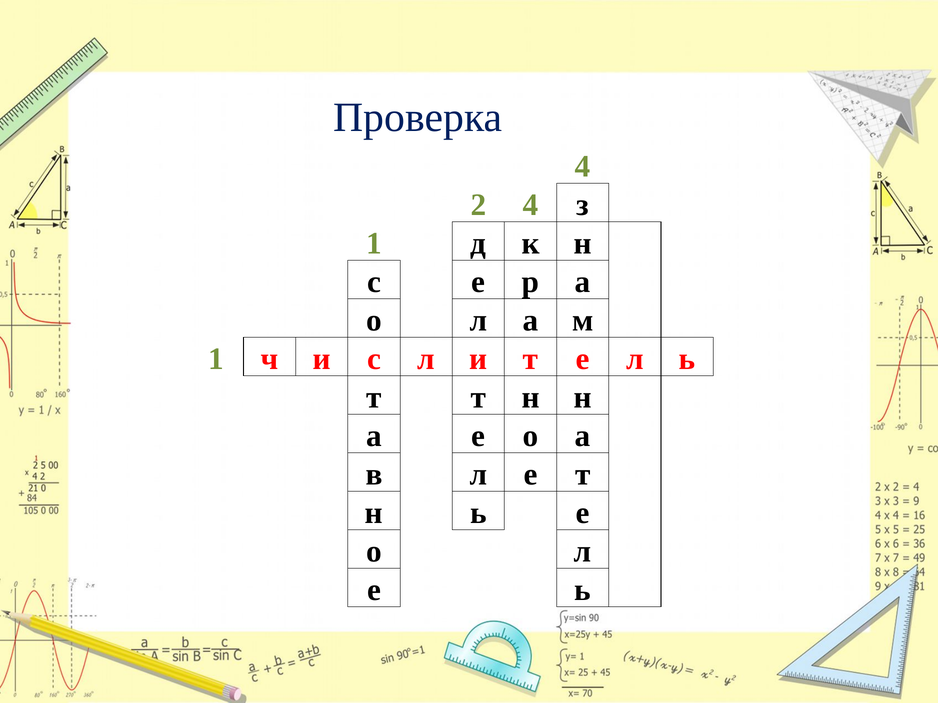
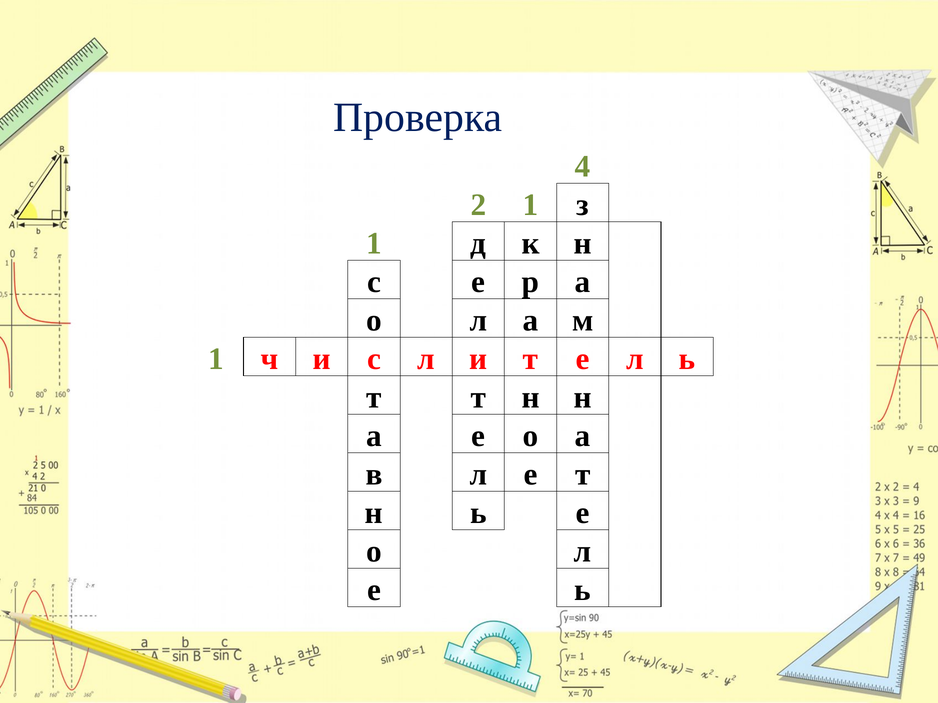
2 4: 4 -> 1 (531, 205)
